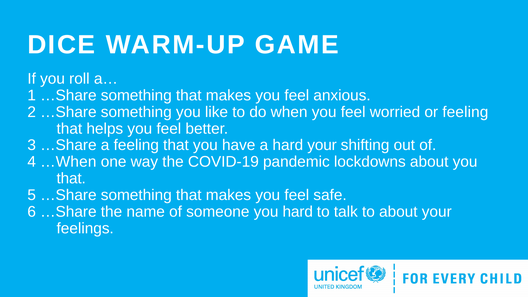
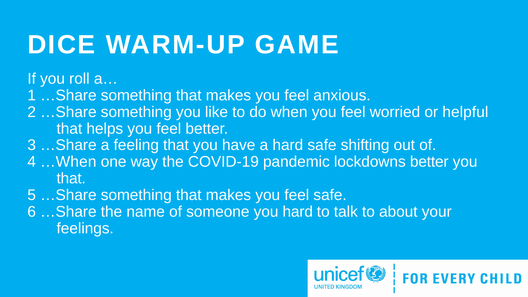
or feeling: feeling -> helpful (465, 112)
hard your: your -> safe (322, 145)
lockdowns about: about -> better (429, 162)
